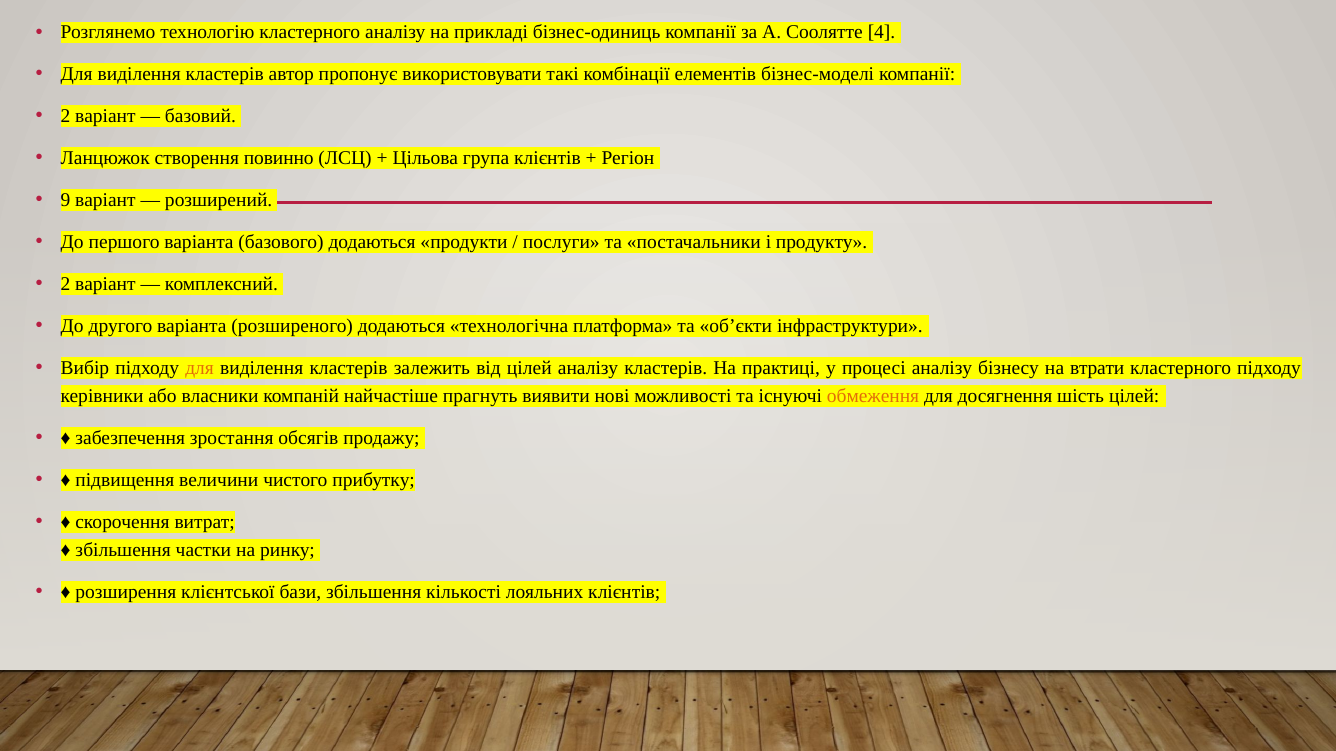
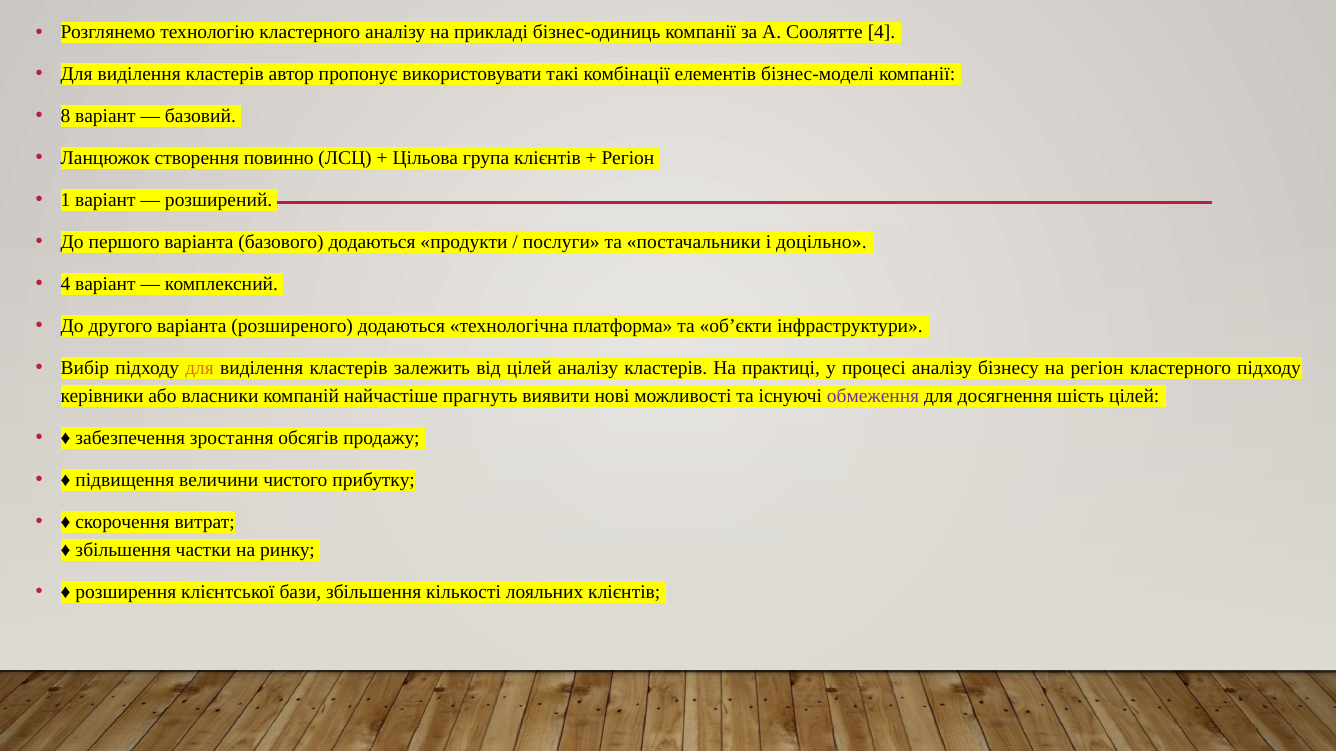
2: 2 -> 8 (66, 116)
9: 9 -> 1 (66, 200)
продукту: продукту -> доцільно (821, 242)
2: 2 -> 4 (66, 284)
на втрати: втрати -> регіон (1097, 368)
обмеження colour: orange -> purple (873, 396)
